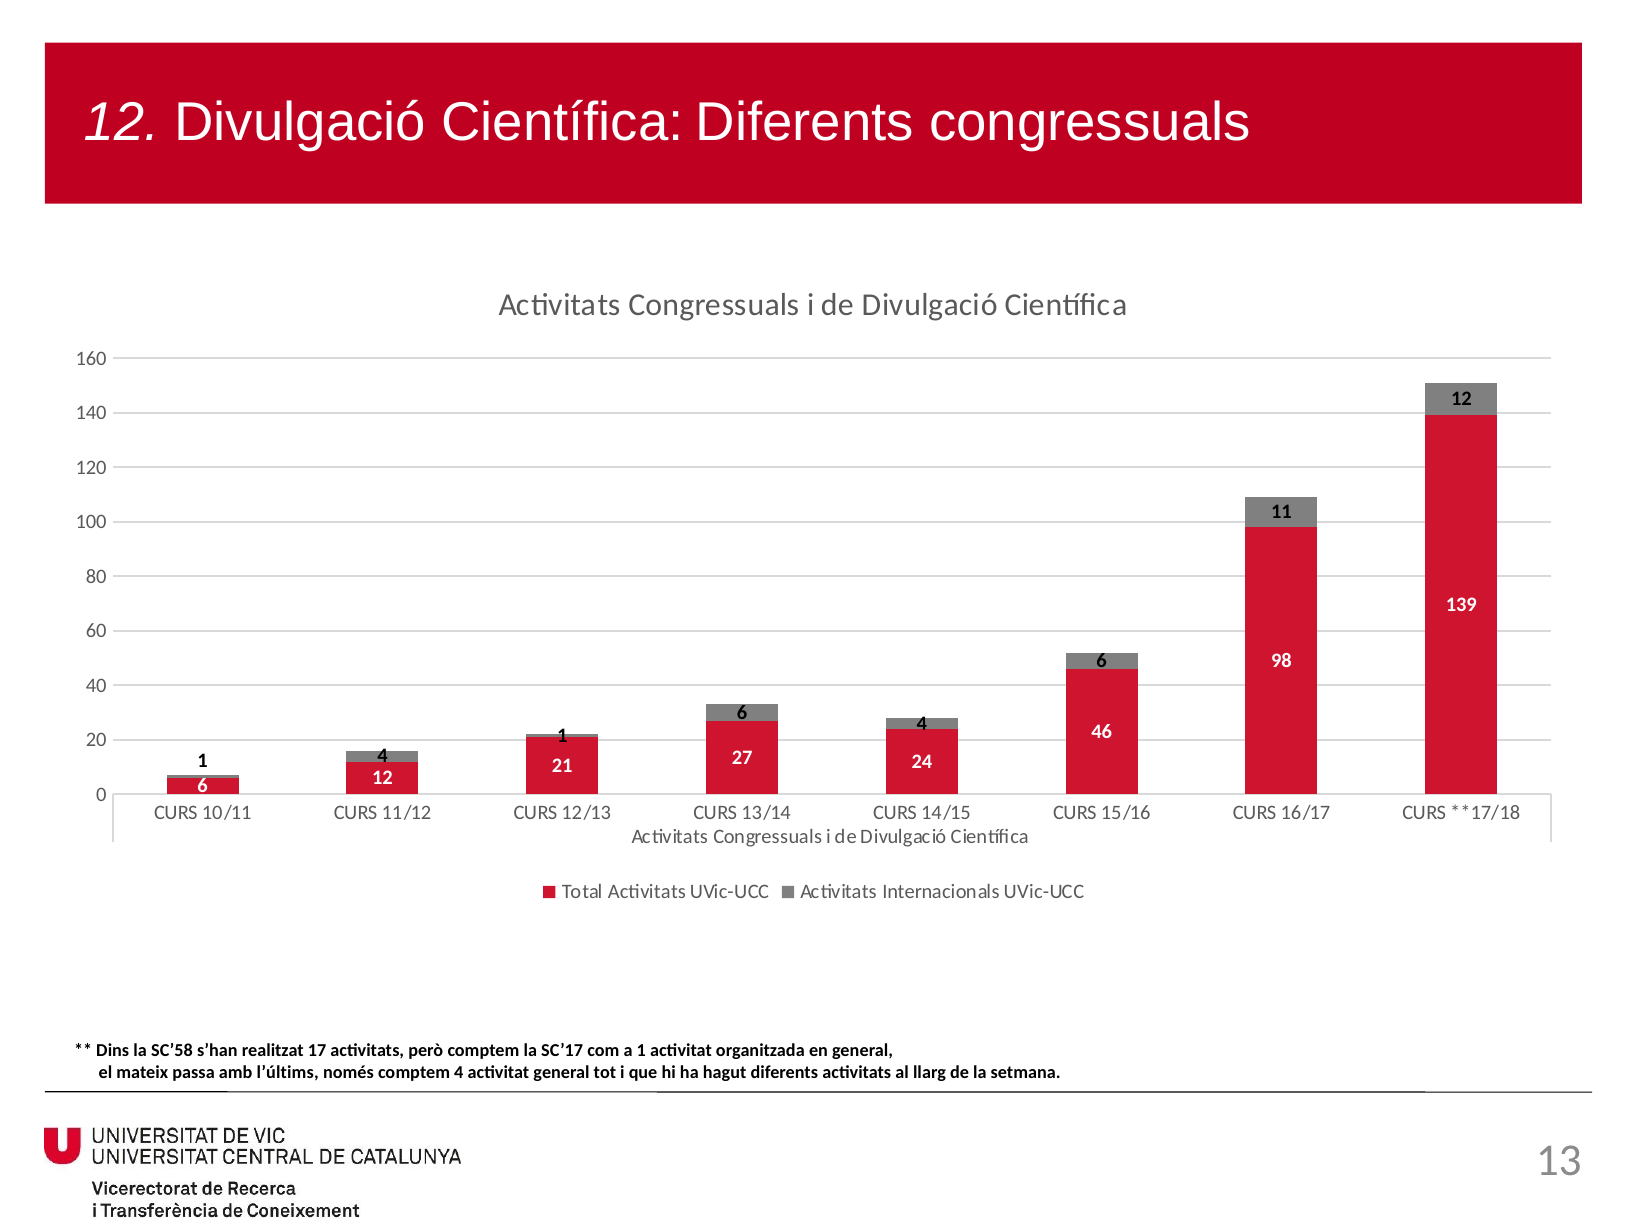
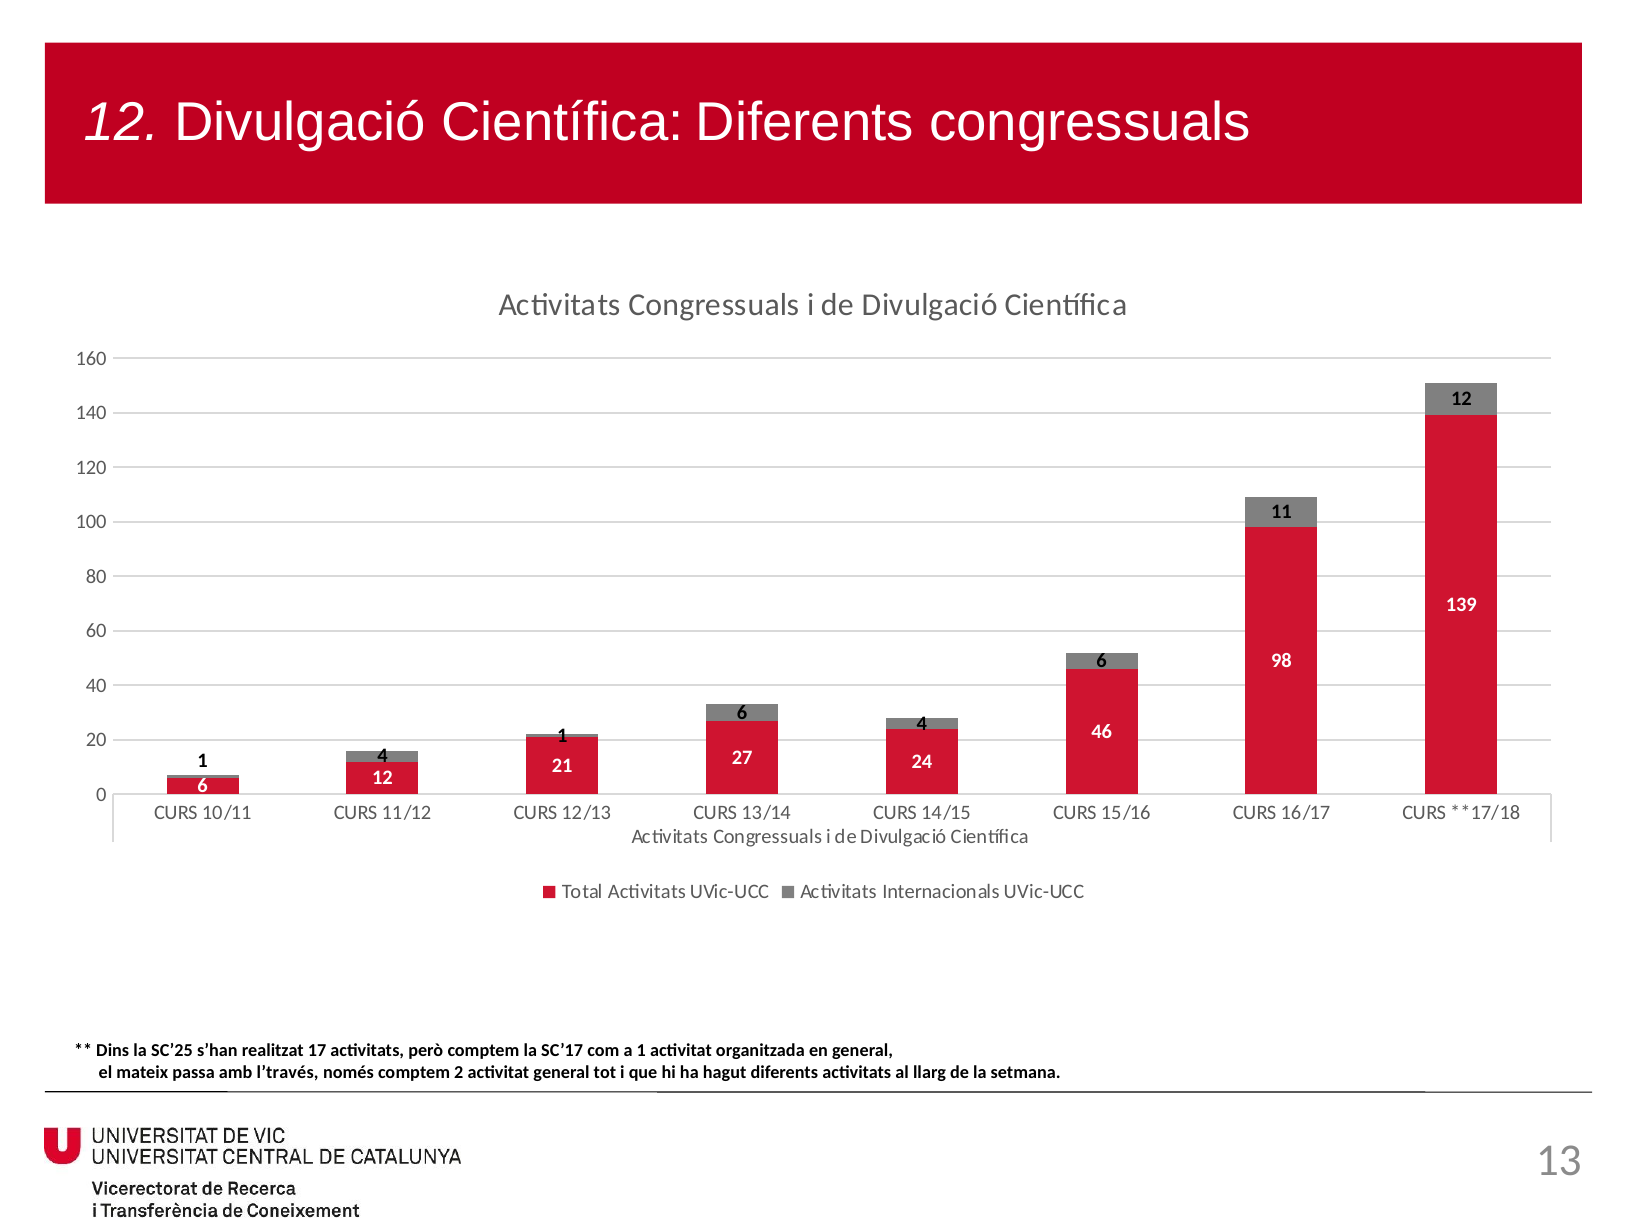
SC’58: SC’58 -> SC’25 (172, 1050)
l’últims: l’últims -> l’través (288, 1072)
comptem 4: 4 -> 2 (459, 1072)
